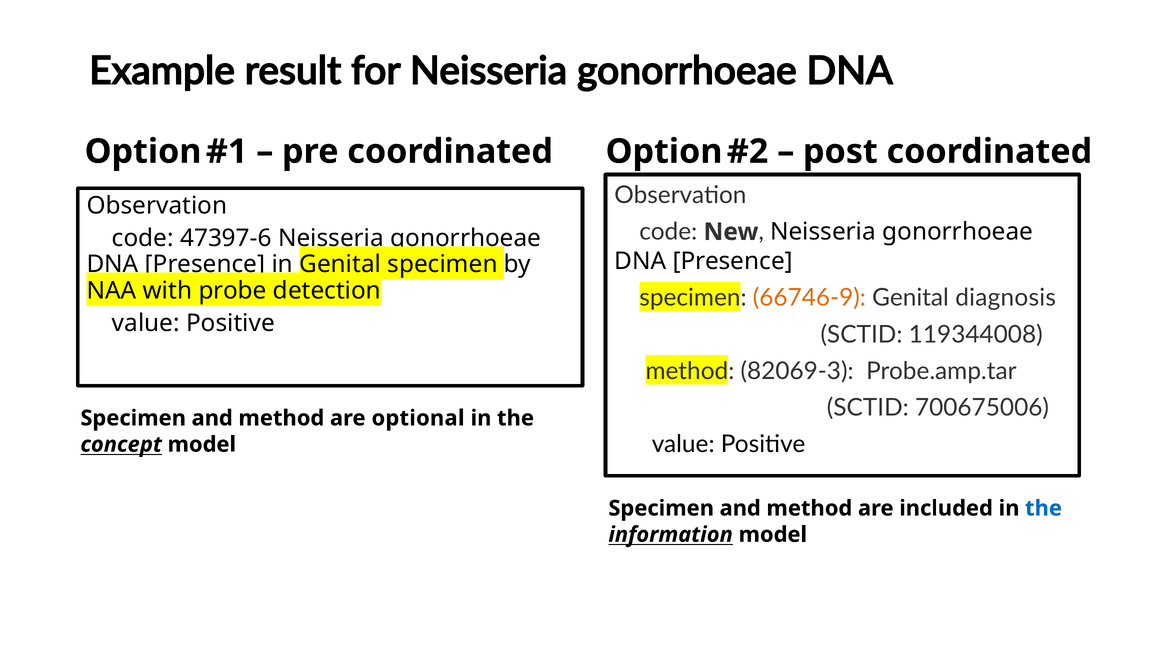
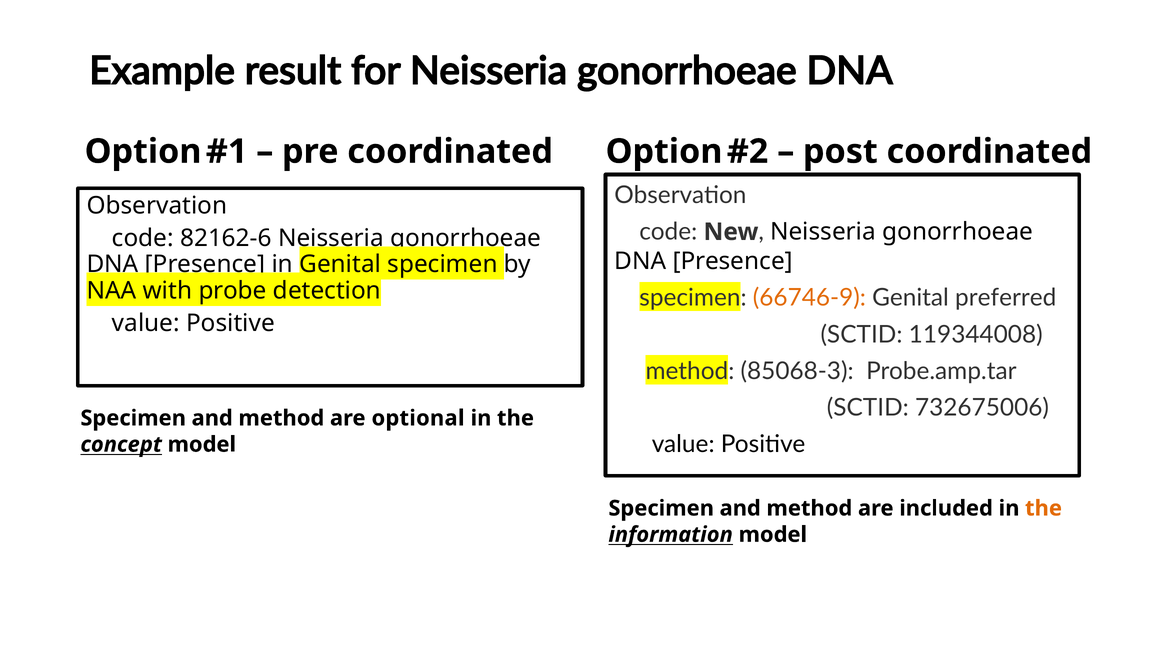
47397-6: 47397-6 -> 82162-6 (226, 238)
diagnosis: diagnosis -> preferred (1006, 298)
82069-3: 82069-3 -> 85068-3 (797, 371)
700675006: 700675006 -> 732675006 (982, 408)
the colour: blue -> orange (1044, 508)
